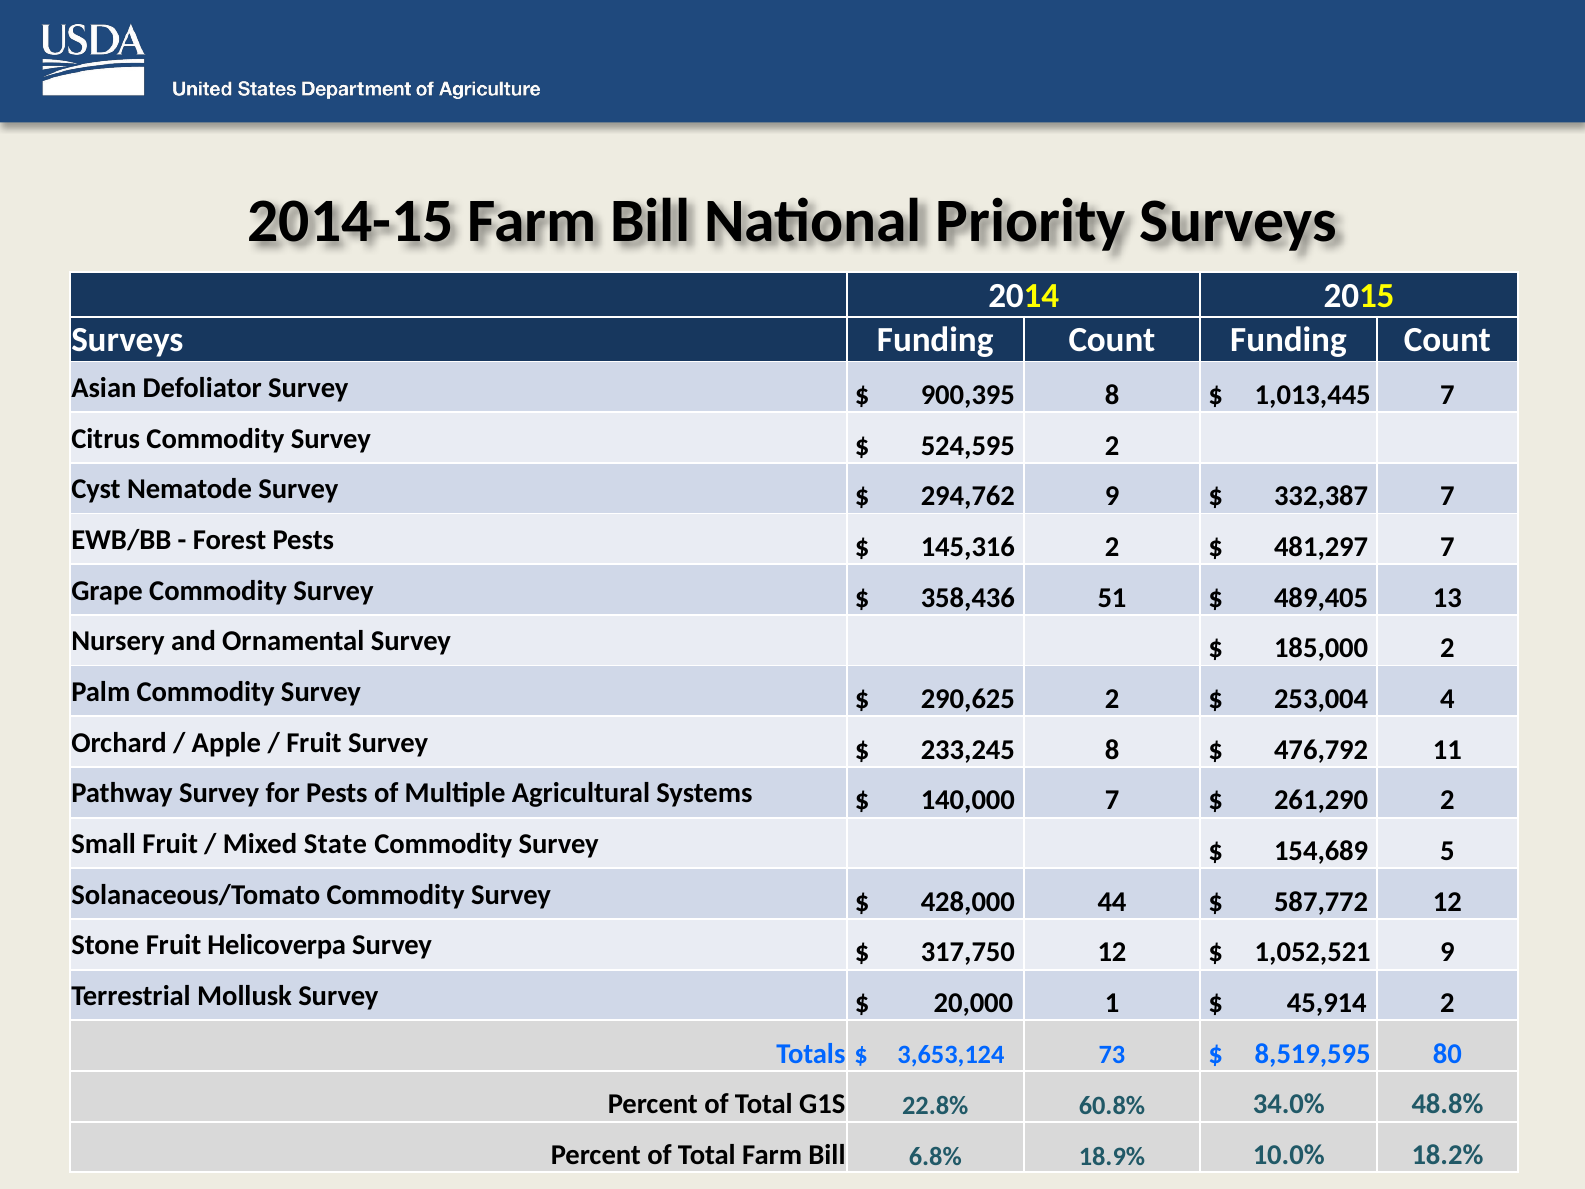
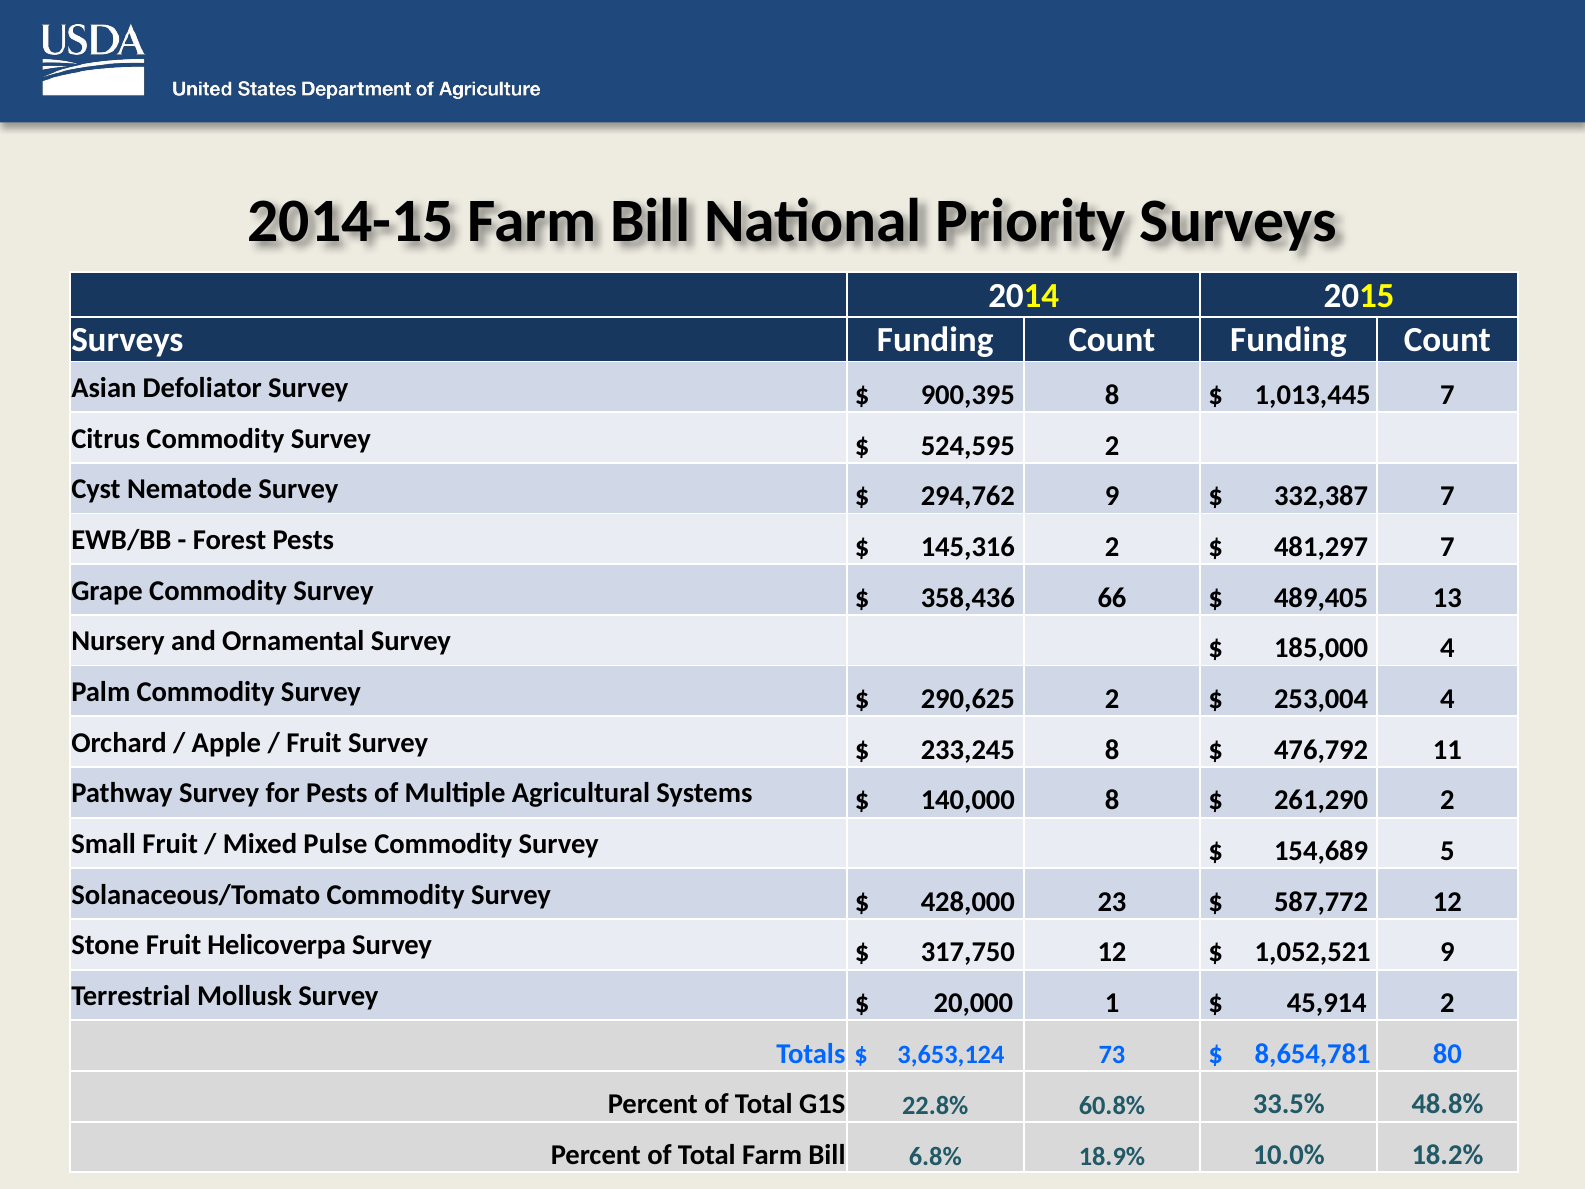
51: 51 -> 66 (1112, 598)
185,000 2: 2 -> 4 (1447, 648)
140,000 7: 7 -> 8 (1112, 800)
State: State -> Pulse (336, 844)
44: 44 -> 23 (1112, 902)
8,519,595: 8,519,595 -> 8,654,781 (1313, 1054)
34.0%: 34.0% -> 33.5% (1289, 1104)
